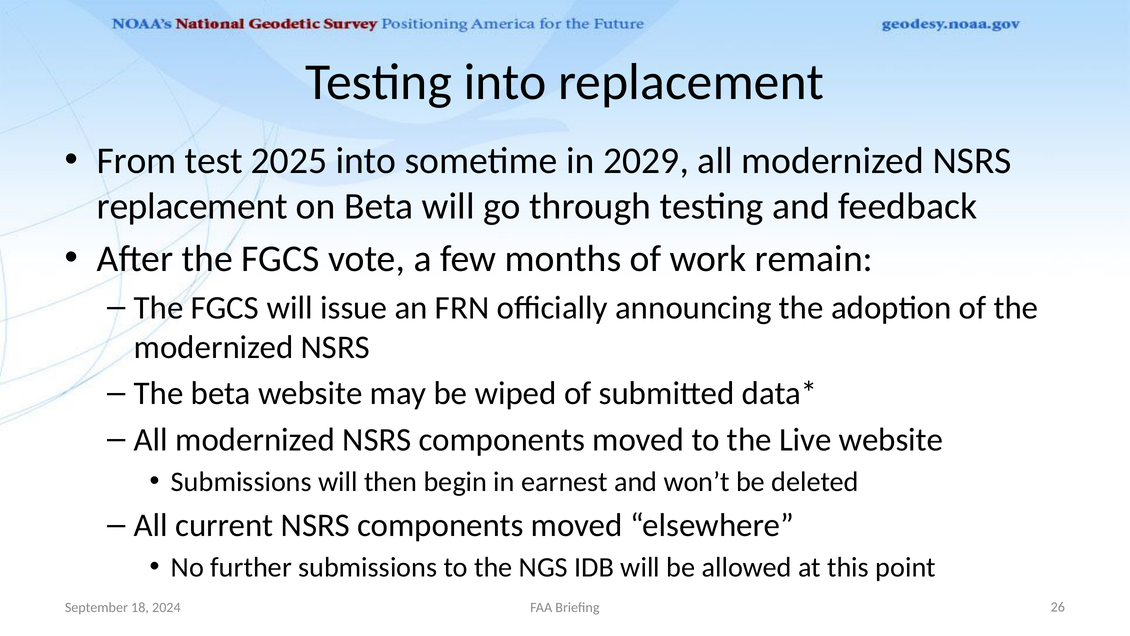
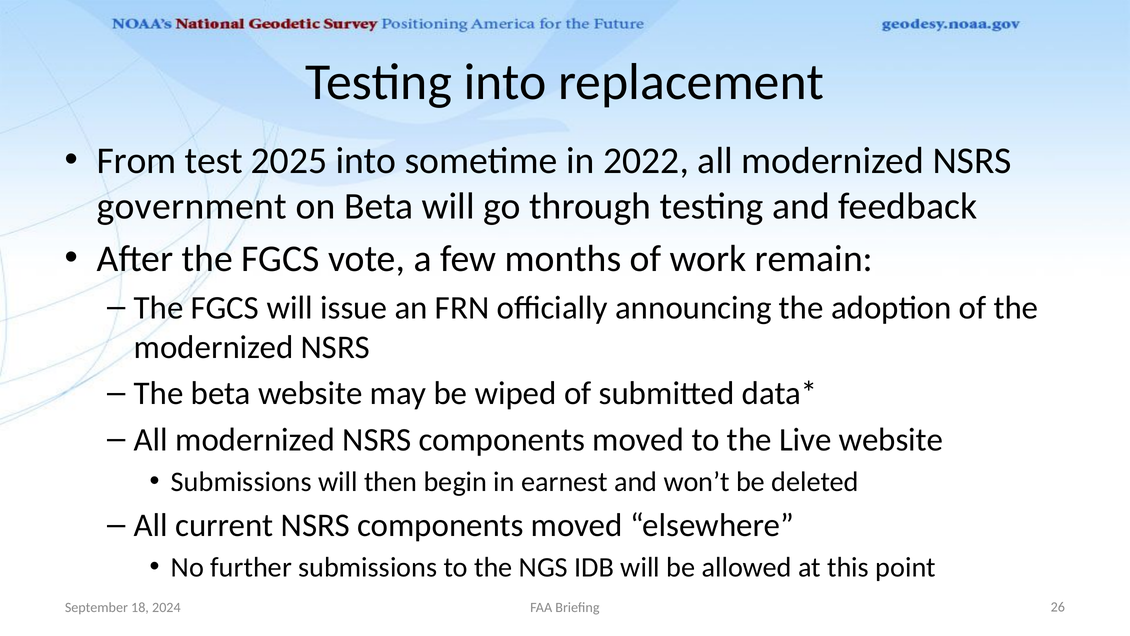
2029: 2029 -> 2022 (646, 161)
replacement: replacement -> government (192, 206)
